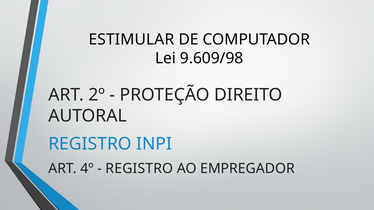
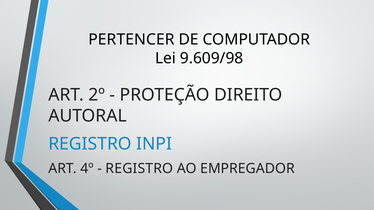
ESTIMULAR: ESTIMULAR -> PERTENCER (131, 40)
